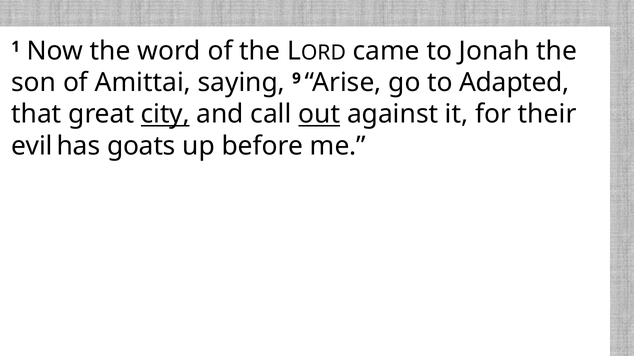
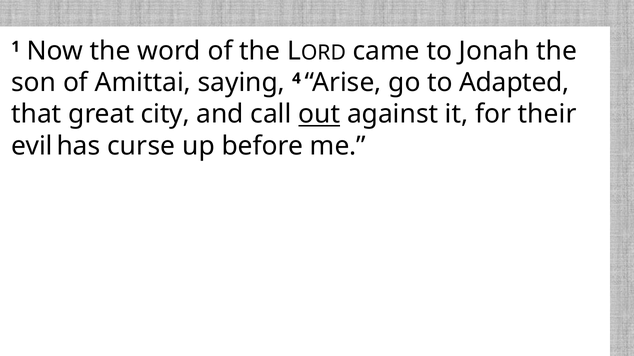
9: 9 -> 4 (296, 78)
city underline: present -> none (165, 114)
goats: goats -> curse (141, 146)
